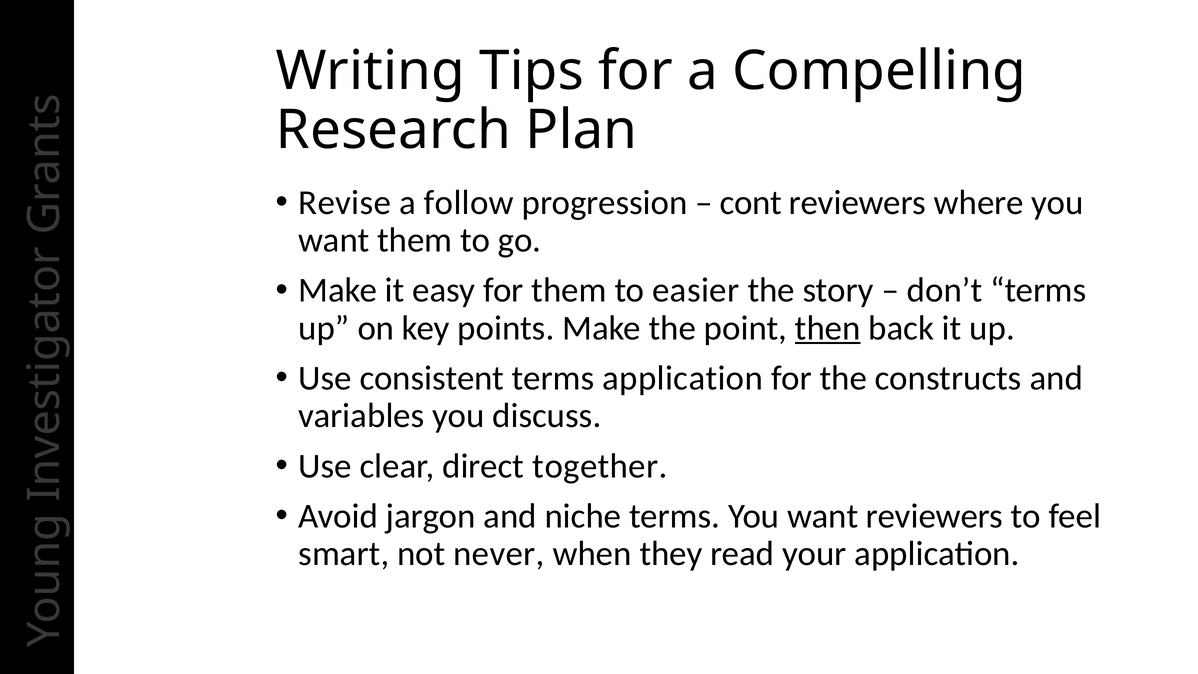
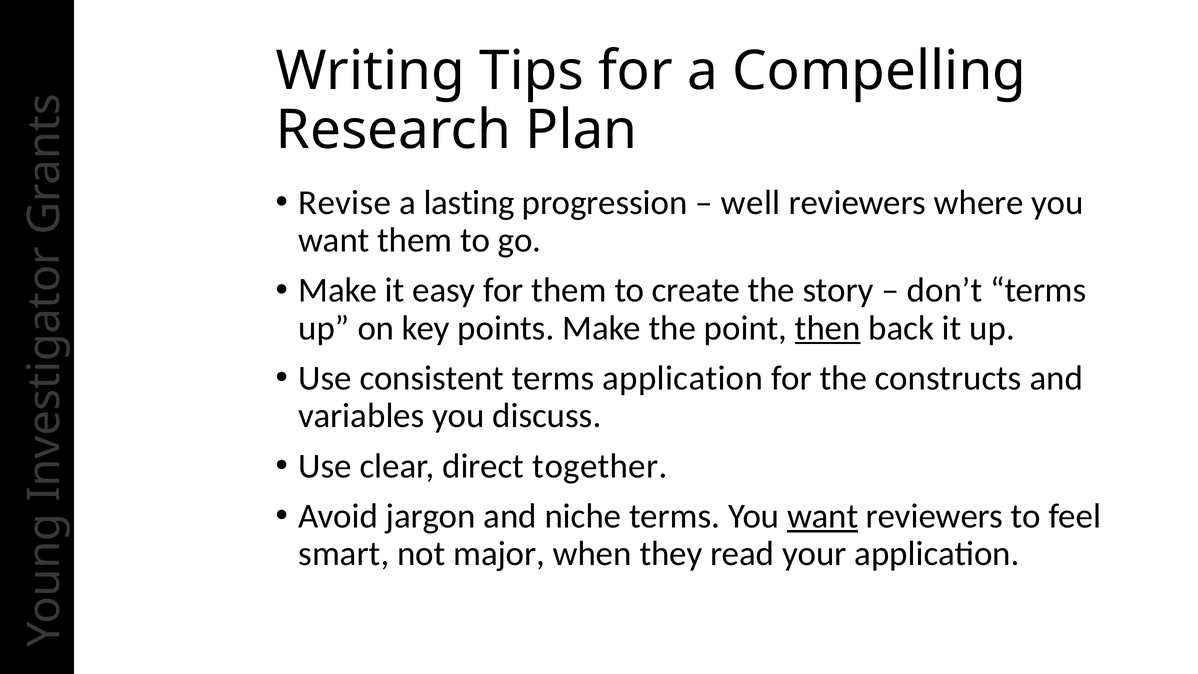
follow: follow -> lasting (469, 202)
cont: cont -> well (751, 202)
easier: easier -> create (696, 290)
want underline: none -> present (823, 516)
never: never -> major (499, 554)
